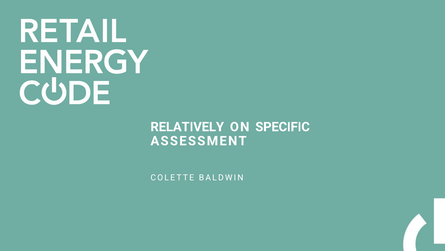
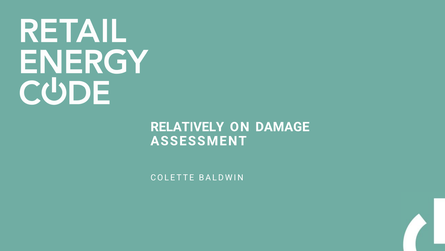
SPECIFIC: SPECIFIC -> DAMAGE (282, 127)
